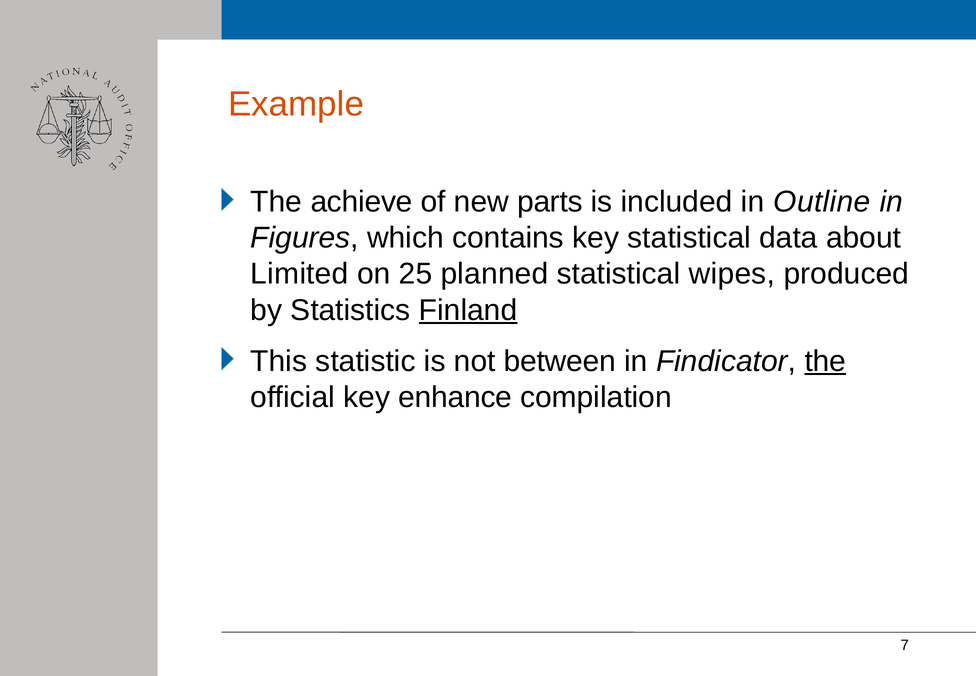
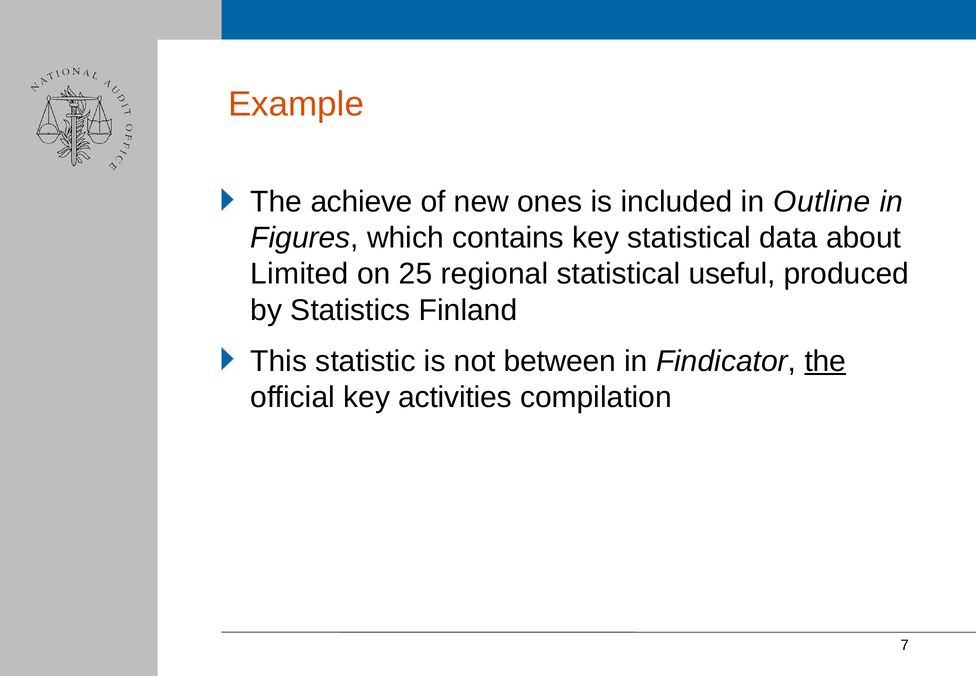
parts: parts -> ones (550, 202)
planned: planned -> regional (495, 274)
wipes: wipes -> useful (732, 274)
Finland underline: present -> none (468, 310)
enhance: enhance -> activities (455, 397)
